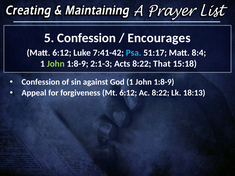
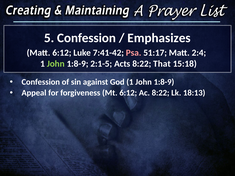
Encourages: Encourages -> Emphasizes (159, 38)
Psa colour: light blue -> pink (134, 53)
8:4: 8:4 -> 2:4 (199, 53)
2:1-3: 2:1-3 -> 2:1-5 (101, 64)
